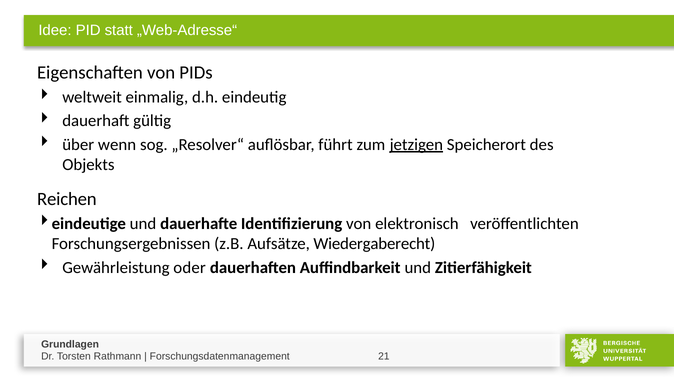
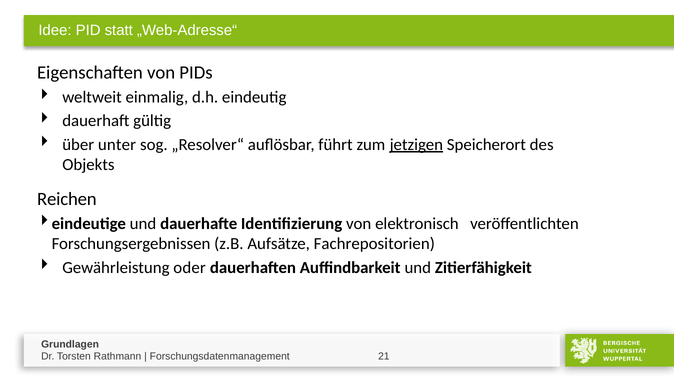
wenn: wenn -> unter (117, 145)
Wiedergaberecht: Wiedergaberecht -> Fachrepositorien (374, 244)
